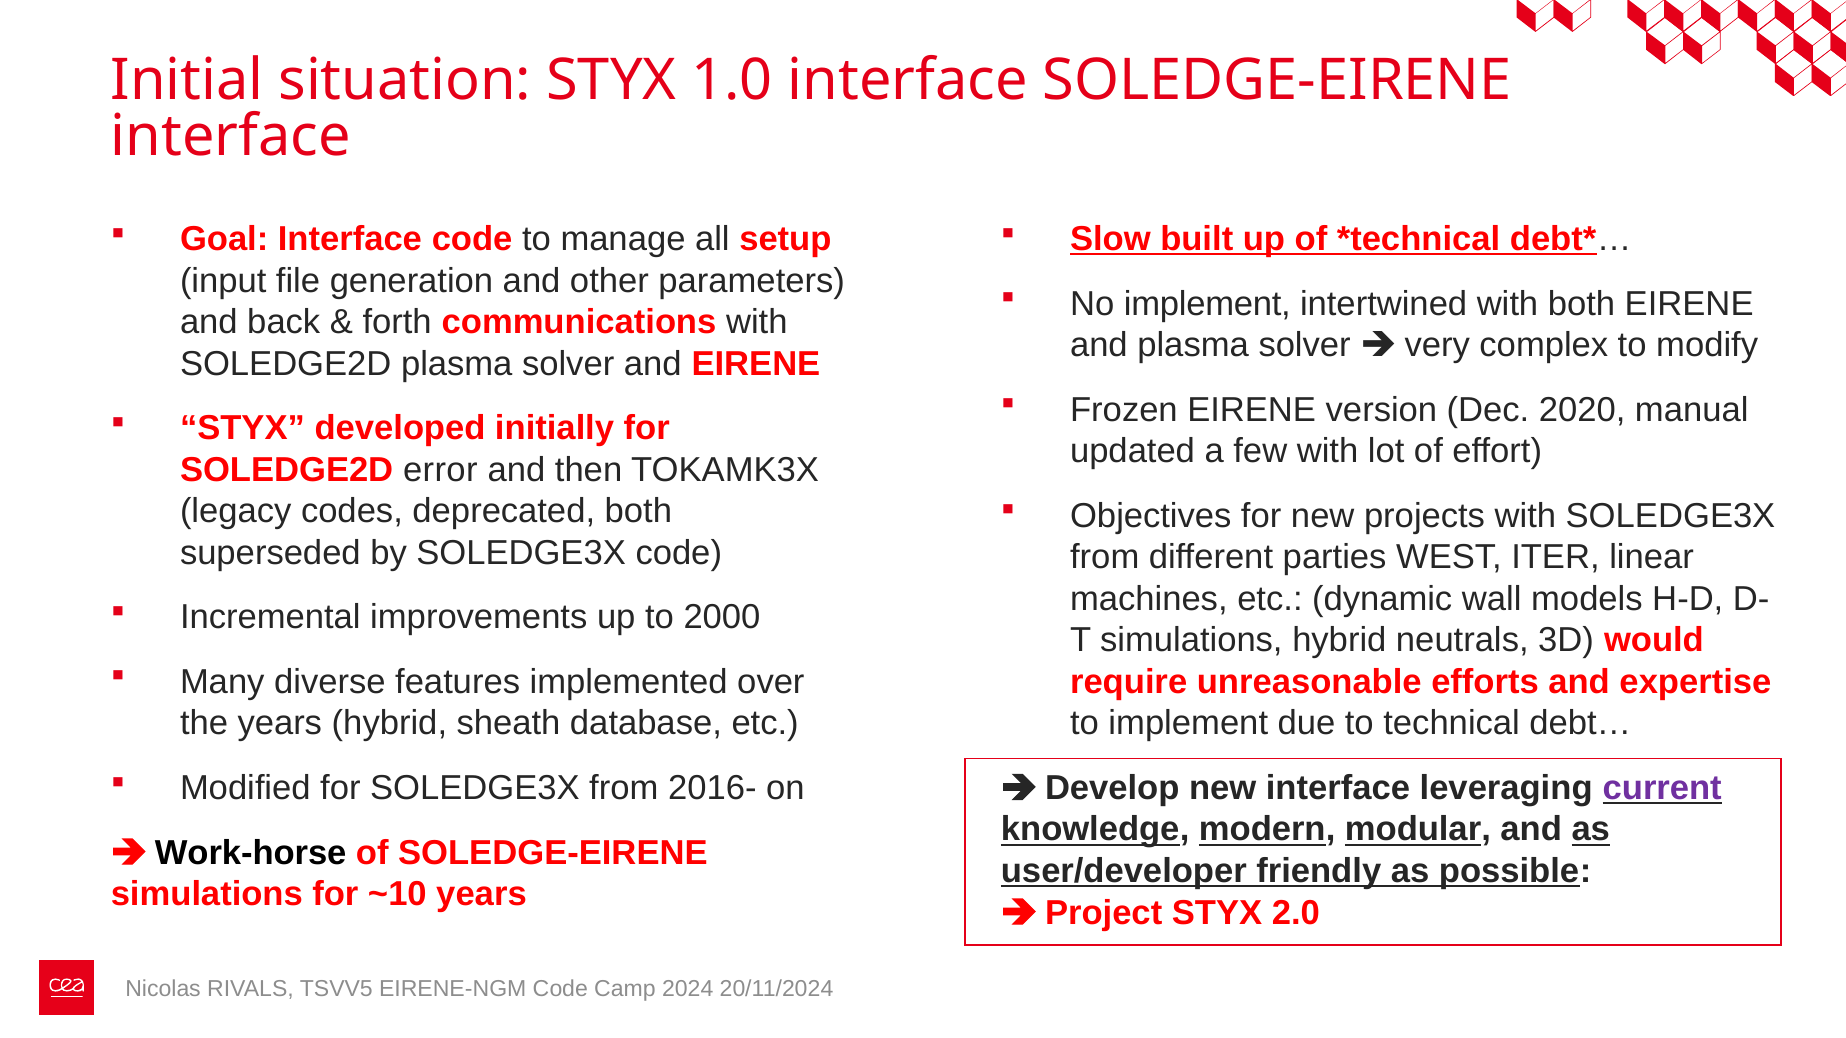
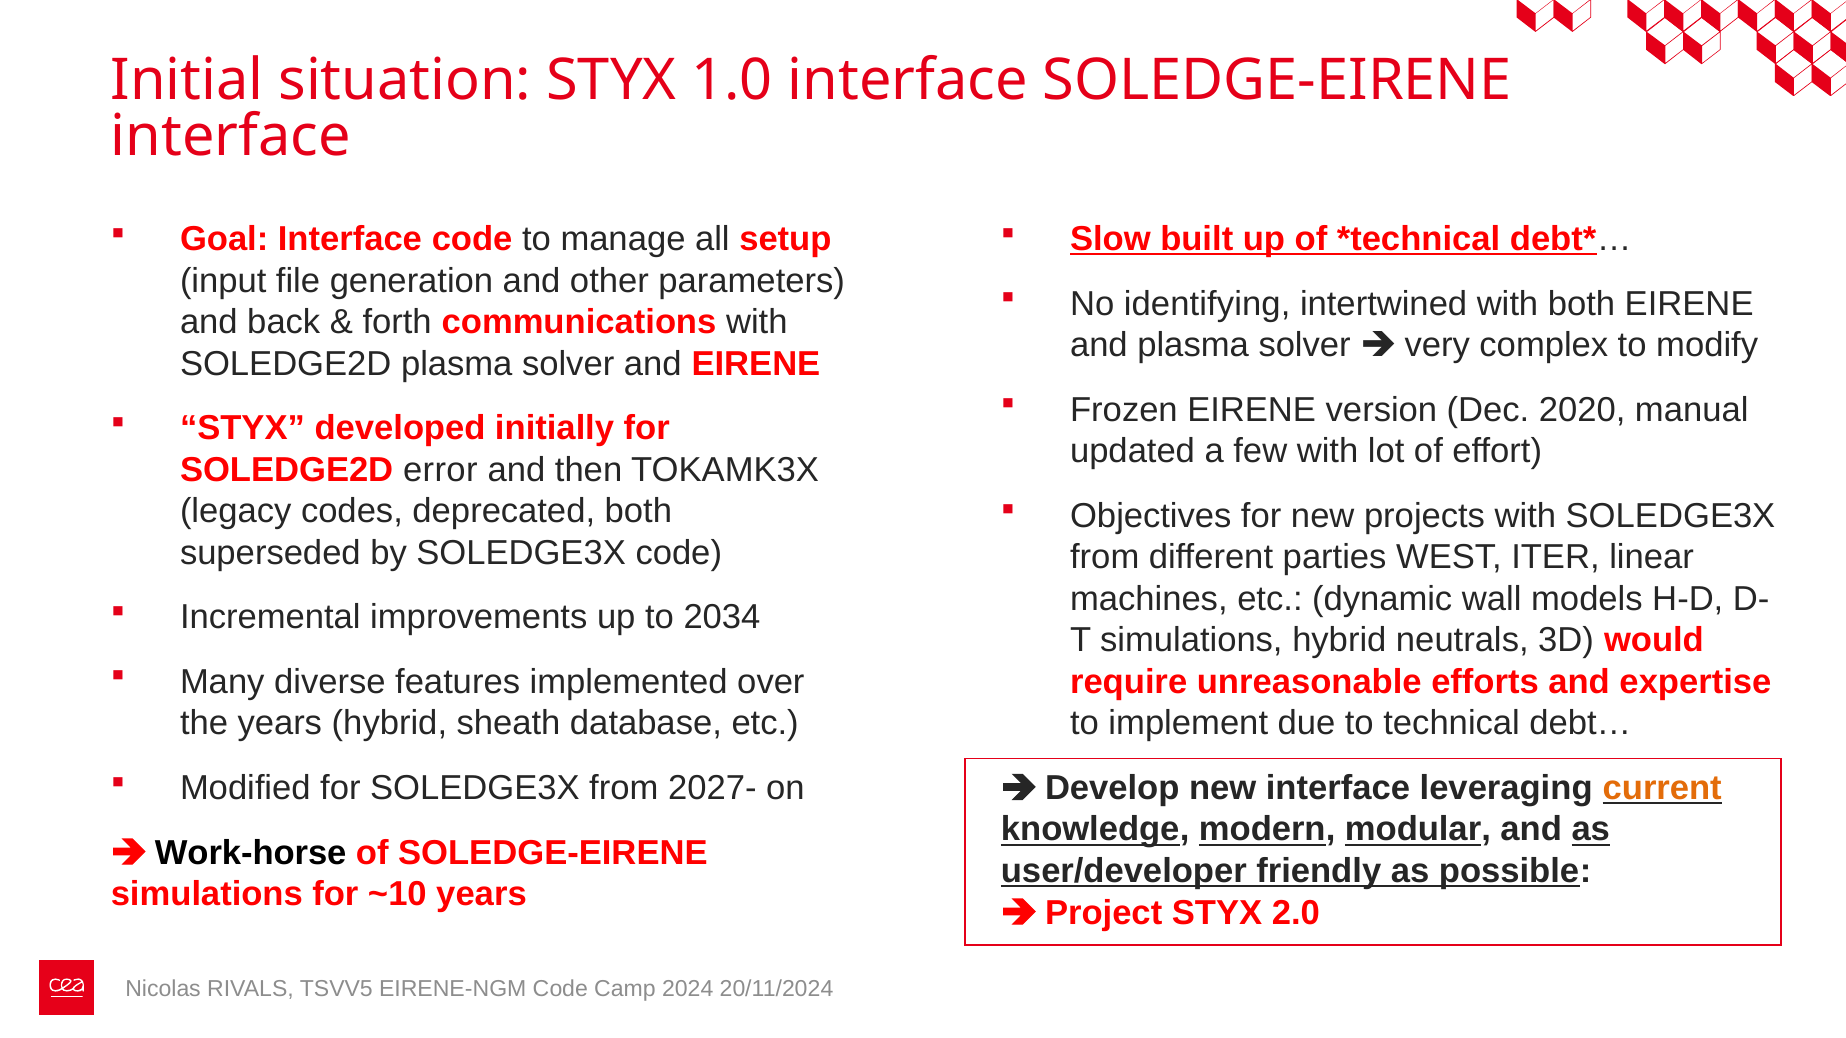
No implement: implement -> identifying (1207, 304)
2000: 2000 -> 2034 (722, 618)
2016-: 2016- -> 2027- (712, 788)
current colour: purple -> orange (1662, 788)
